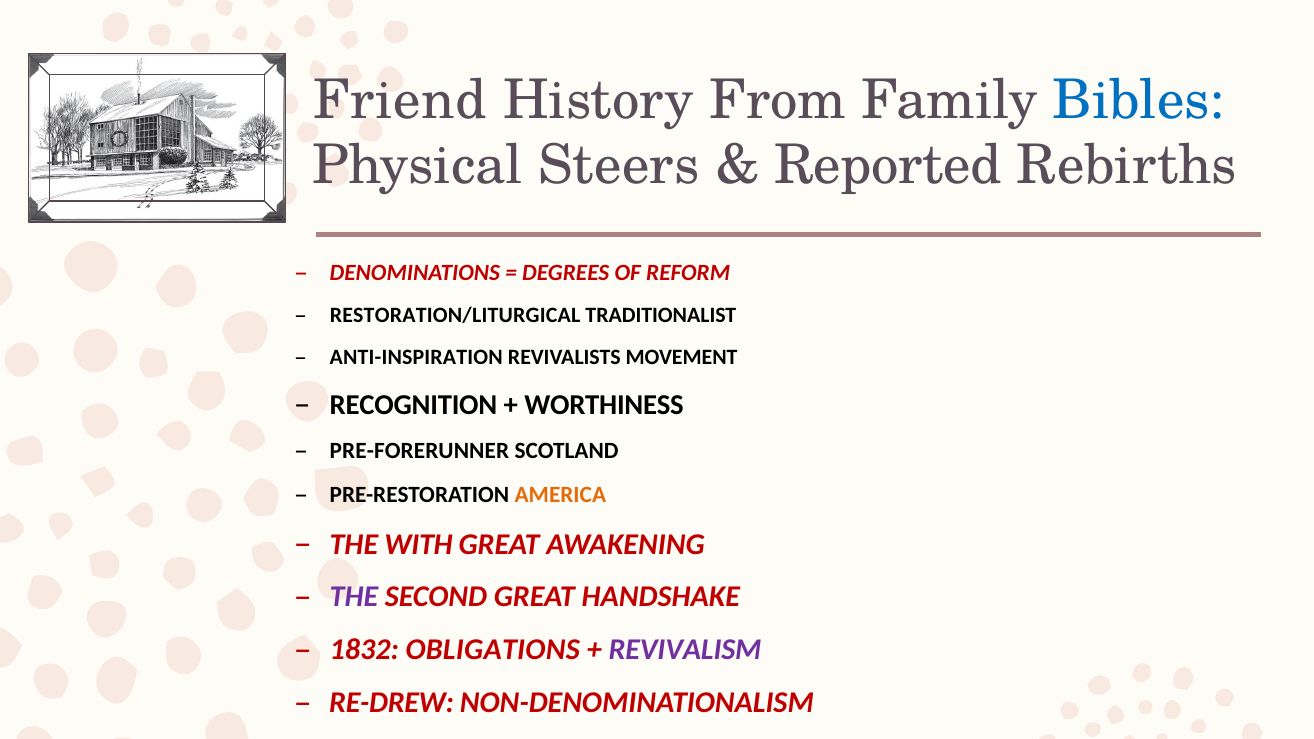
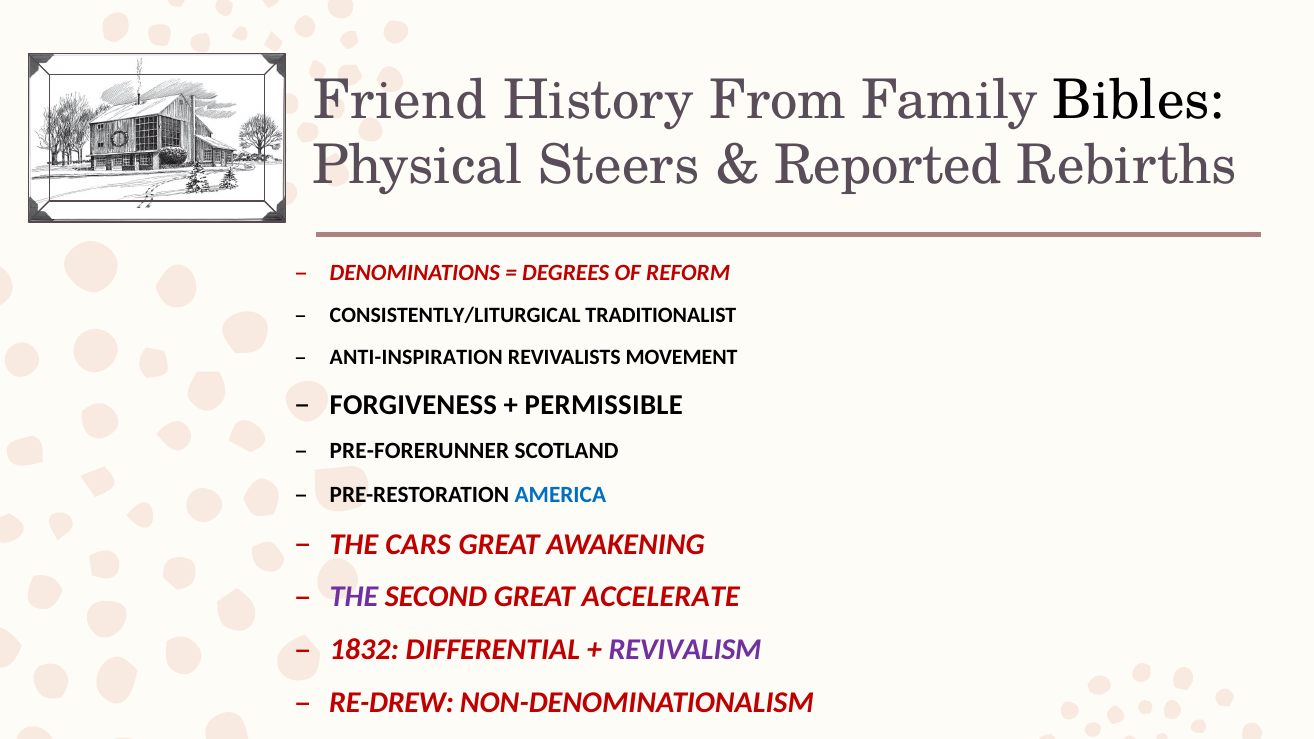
Bibles colour: blue -> black (1139, 100)
RESTORATION/LITURGICAL: RESTORATION/LITURGICAL -> CONSISTENTLY/LITURGICAL (455, 316)
RECOGNITION: RECOGNITION -> FORGIVENESS (413, 405)
WORTHINESS: WORTHINESS -> PERMISSIBLE (604, 405)
AMERICA colour: orange -> blue (560, 495)
WITH: WITH -> CARS (418, 544)
HANDSHAKE: HANDSHAKE -> ACCELERATE (661, 597)
OBLIGATIONS: OBLIGATIONS -> DIFFERENTIAL (493, 650)
